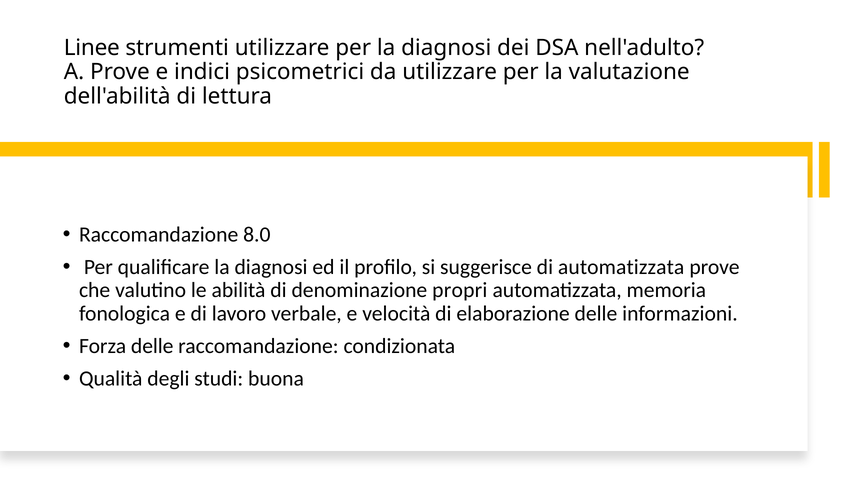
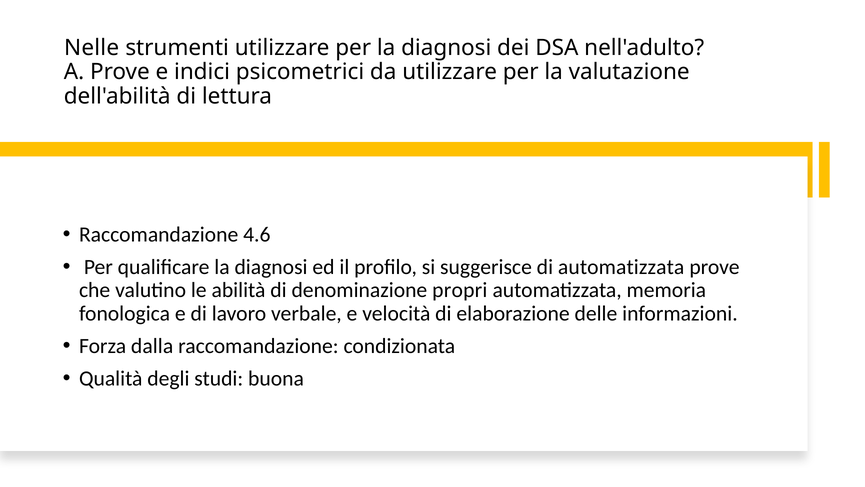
Linee: Linee -> Nelle (92, 48)
8.0: 8.0 -> 4.6 (257, 234)
Forza delle: delle -> dalla (152, 346)
